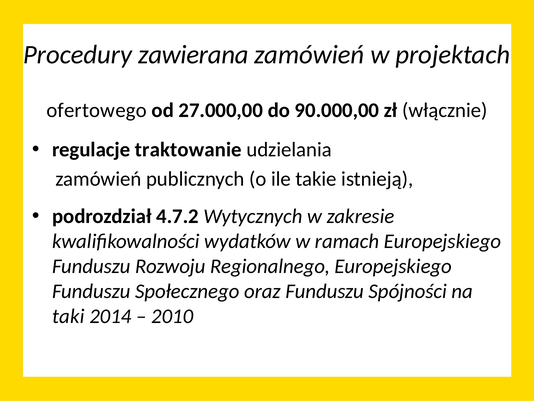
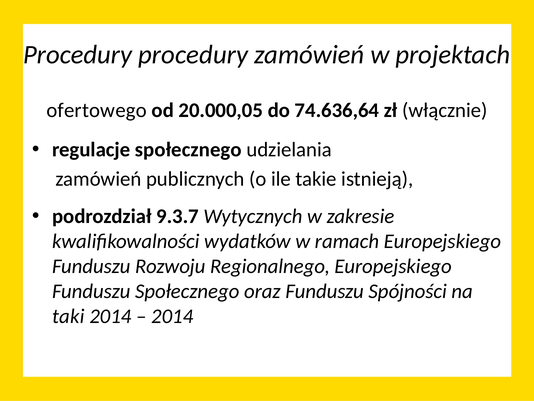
Procedury zawierana: zawierana -> procedury (193, 55)
27.000,00: 27.000,00 -> 20.000,05 (221, 110)
90.000,00: 90.000,00 -> 74.636,64 (337, 110)
regulacje traktowanie: traktowanie -> społecznego (188, 150)
4.7.2: 4.7.2 -> 9.3.7 (177, 216)
2010: 2010 -> 2014 (172, 316)
